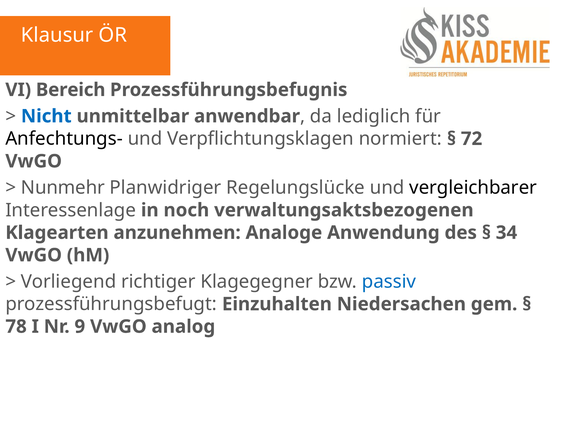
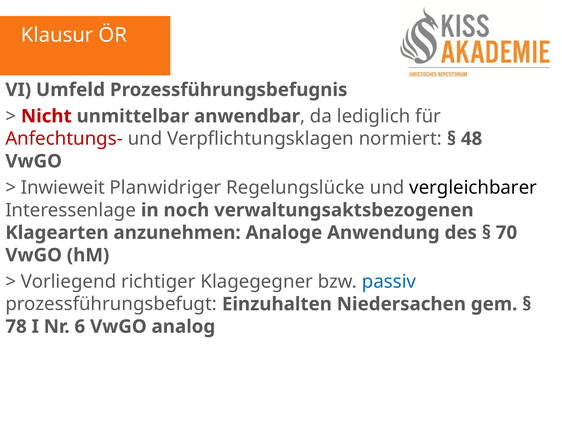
Bereich: Bereich -> Umfeld (70, 90)
Nicht colour: blue -> red (46, 116)
Anfechtungs- colour: black -> red (64, 139)
72: 72 -> 48 (472, 139)
Nunmehr: Nunmehr -> Inwieweit (63, 187)
34: 34 -> 70 (506, 232)
9: 9 -> 6 (80, 326)
